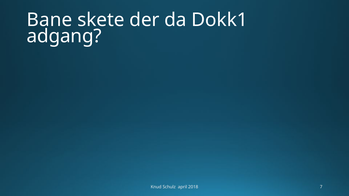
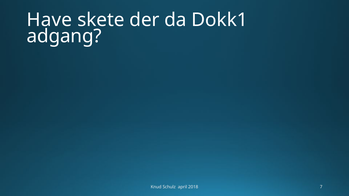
Bane: Bane -> Have (49, 20)
